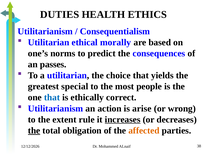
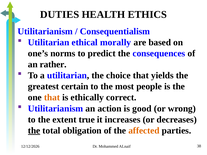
passes: passes -> rather (53, 64)
special: special -> certain (75, 87)
that colour: blue -> orange (52, 98)
arise: arise -> good (142, 109)
rule: rule -> true (87, 120)
increases underline: present -> none (123, 120)
